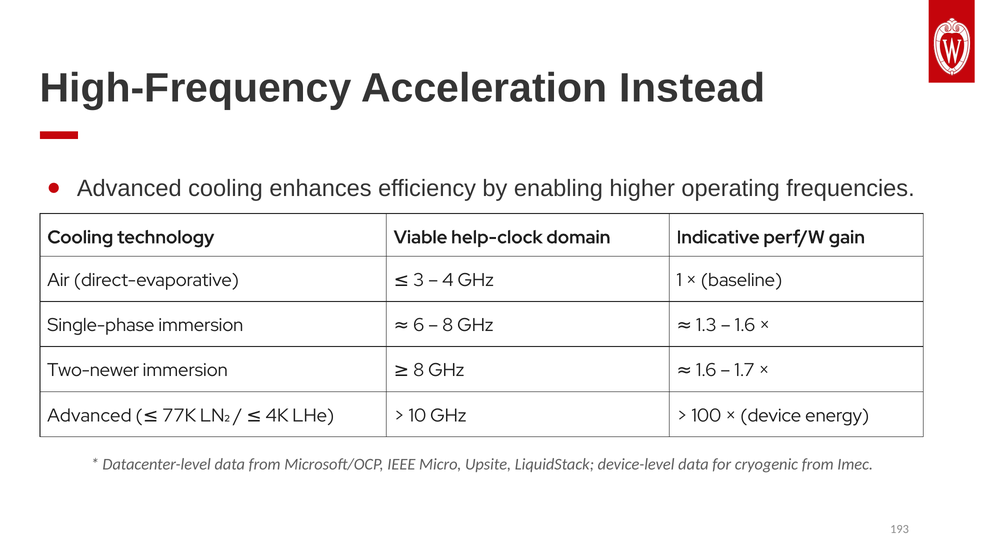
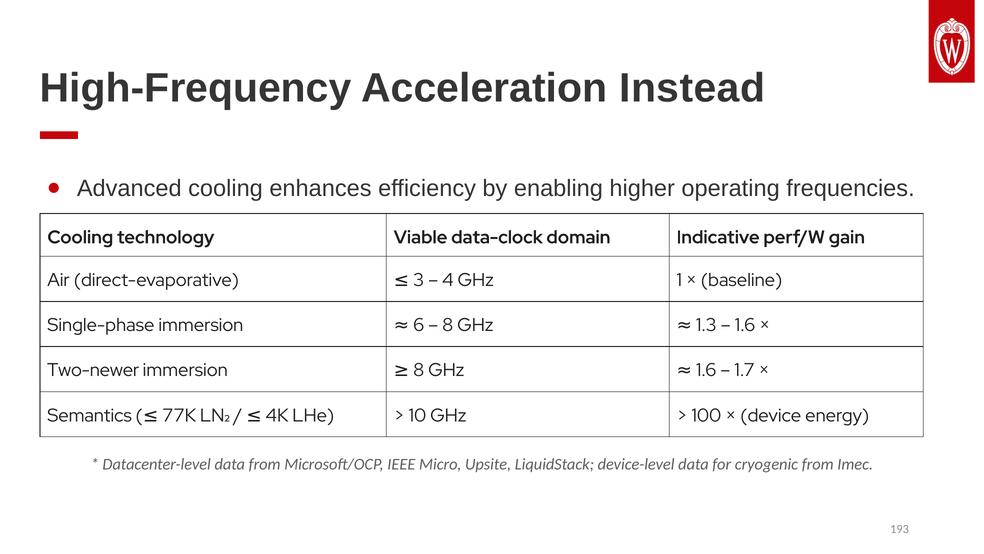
help-clock: help-clock -> data-clock (497, 237)
Advanced: Advanced -> Semantics (90, 415)
